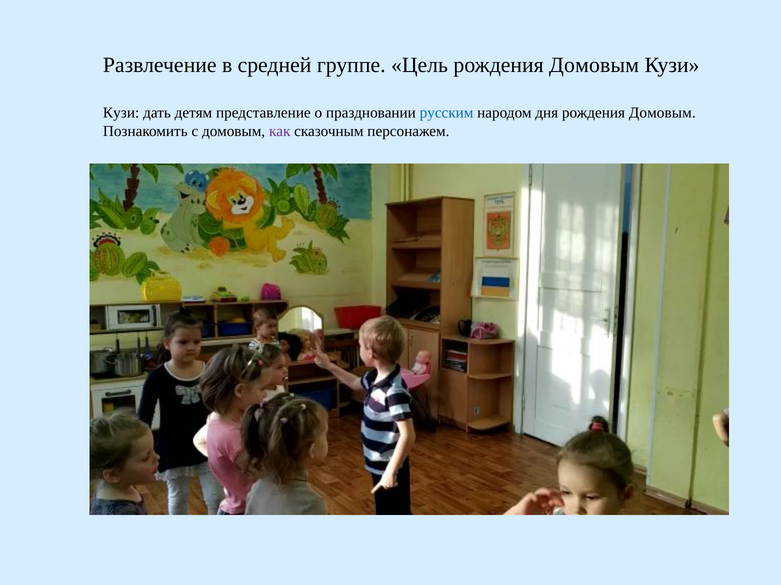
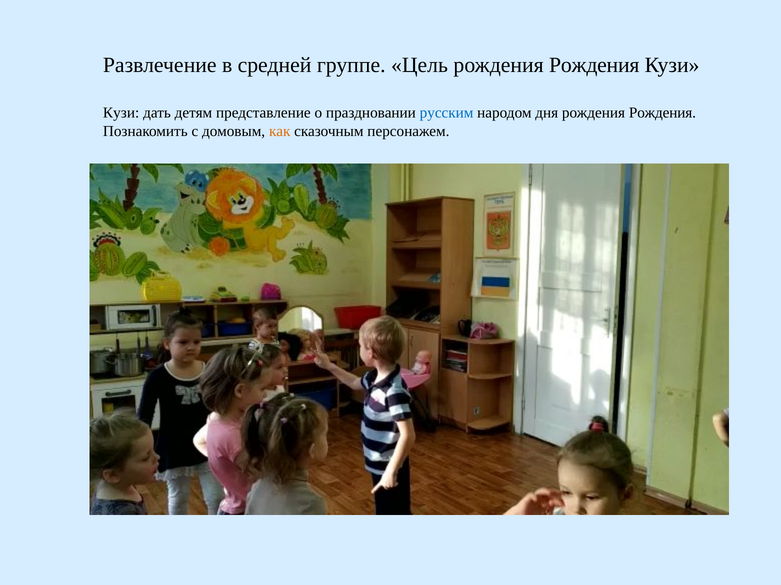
Домовым: Домовым -> Рождения (594, 65)
дня рождения Домовым: Домовым -> Рождения (662, 113)
как colour: purple -> orange (280, 131)
